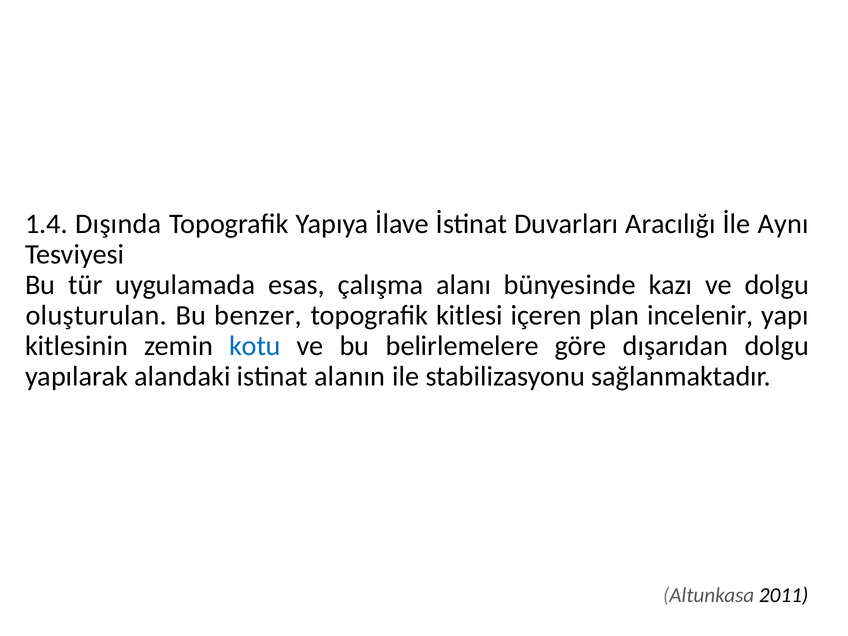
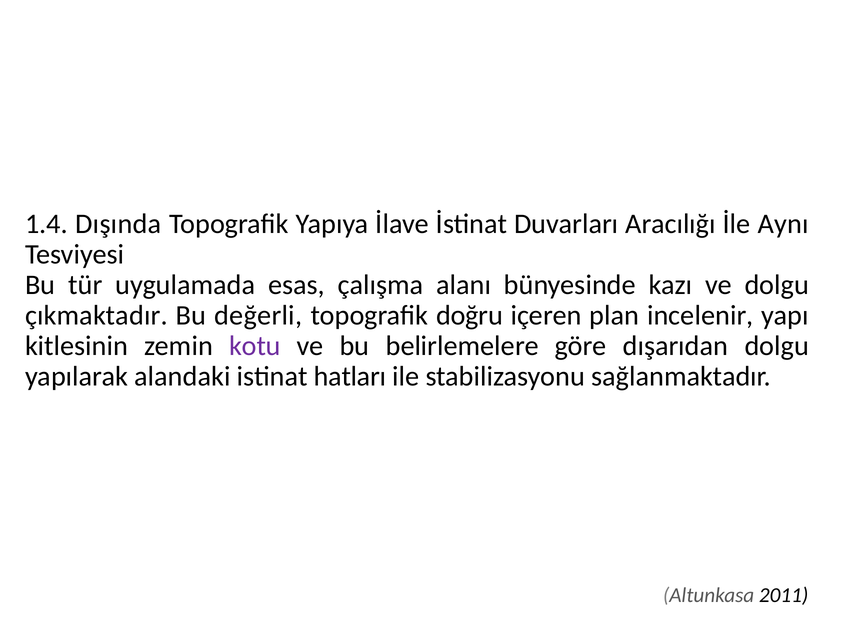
oluşturulan: oluşturulan -> çıkmaktadır (96, 315)
benzer: benzer -> değerli (258, 315)
kitlesi: kitlesi -> doğru (470, 315)
kotu colour: blue -> purple (255, 346)
alanın: alanın -> hatları (350, 376)
